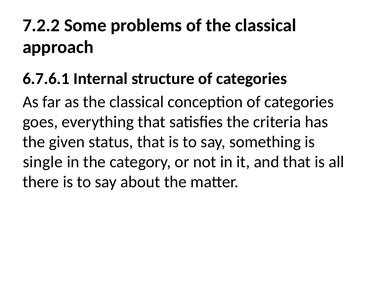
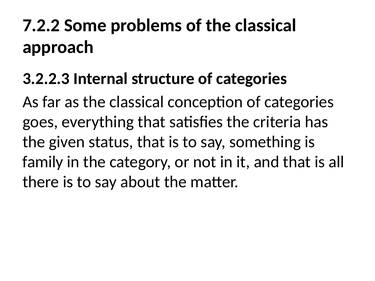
6.7.6.1: 6.7.6.1 -> 3.2.2.3 (46, 79)
single: single -> family (43, 162)
